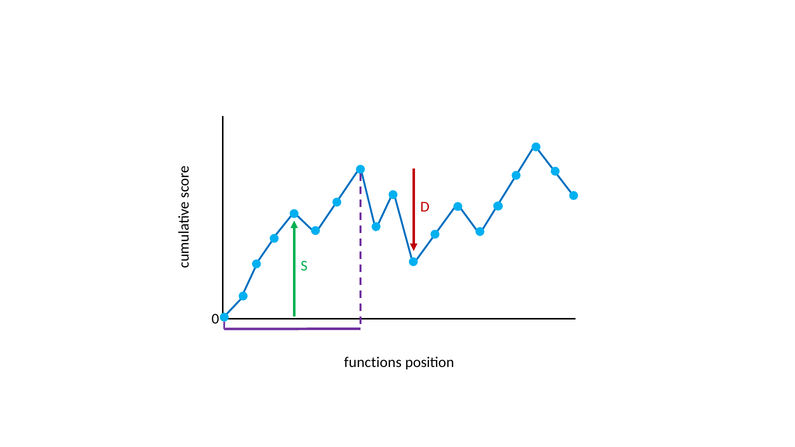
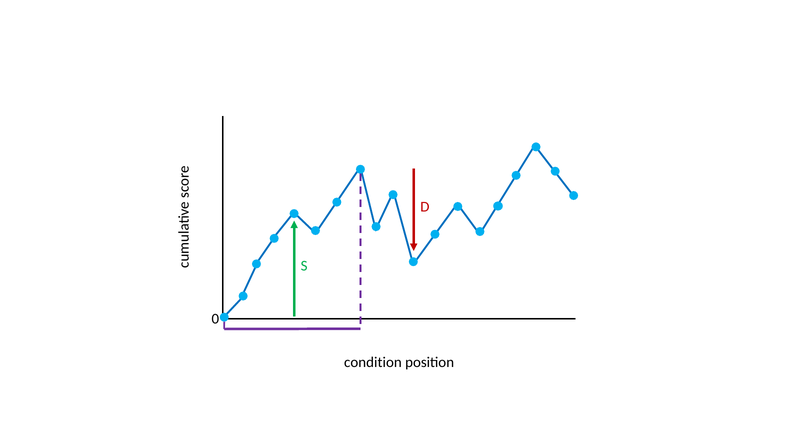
functions: functions -> condition (373, 362)
